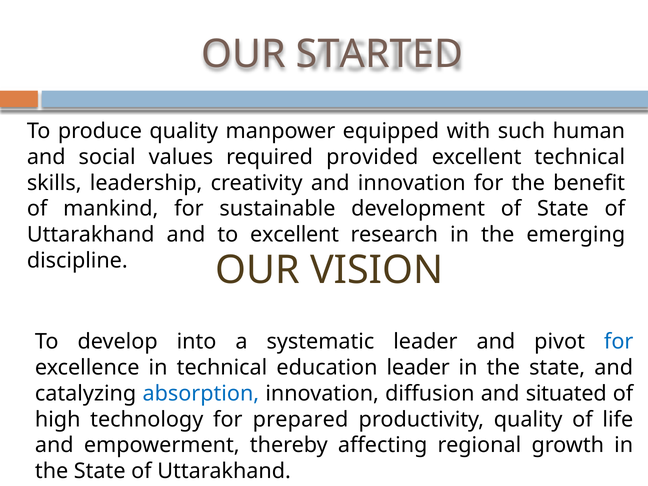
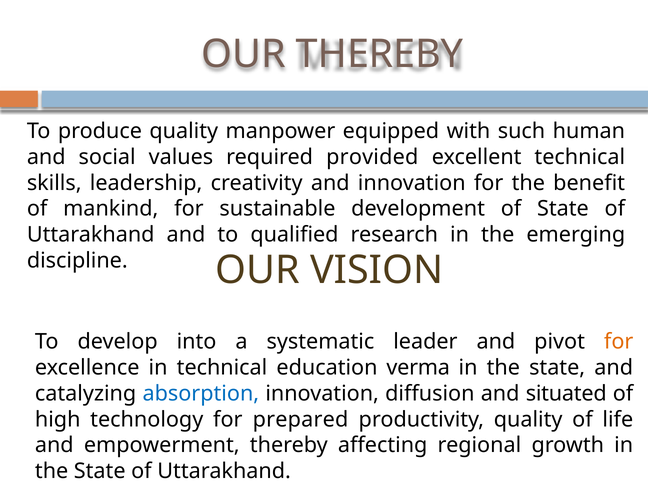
OUR STARTED: STARTED -> THEREBY (380, 54)
to excellent: excellent -> qualified (294, 235)
for colour: blue -> orange (619, 342)
education leader: leader -> verma (418, 368)
